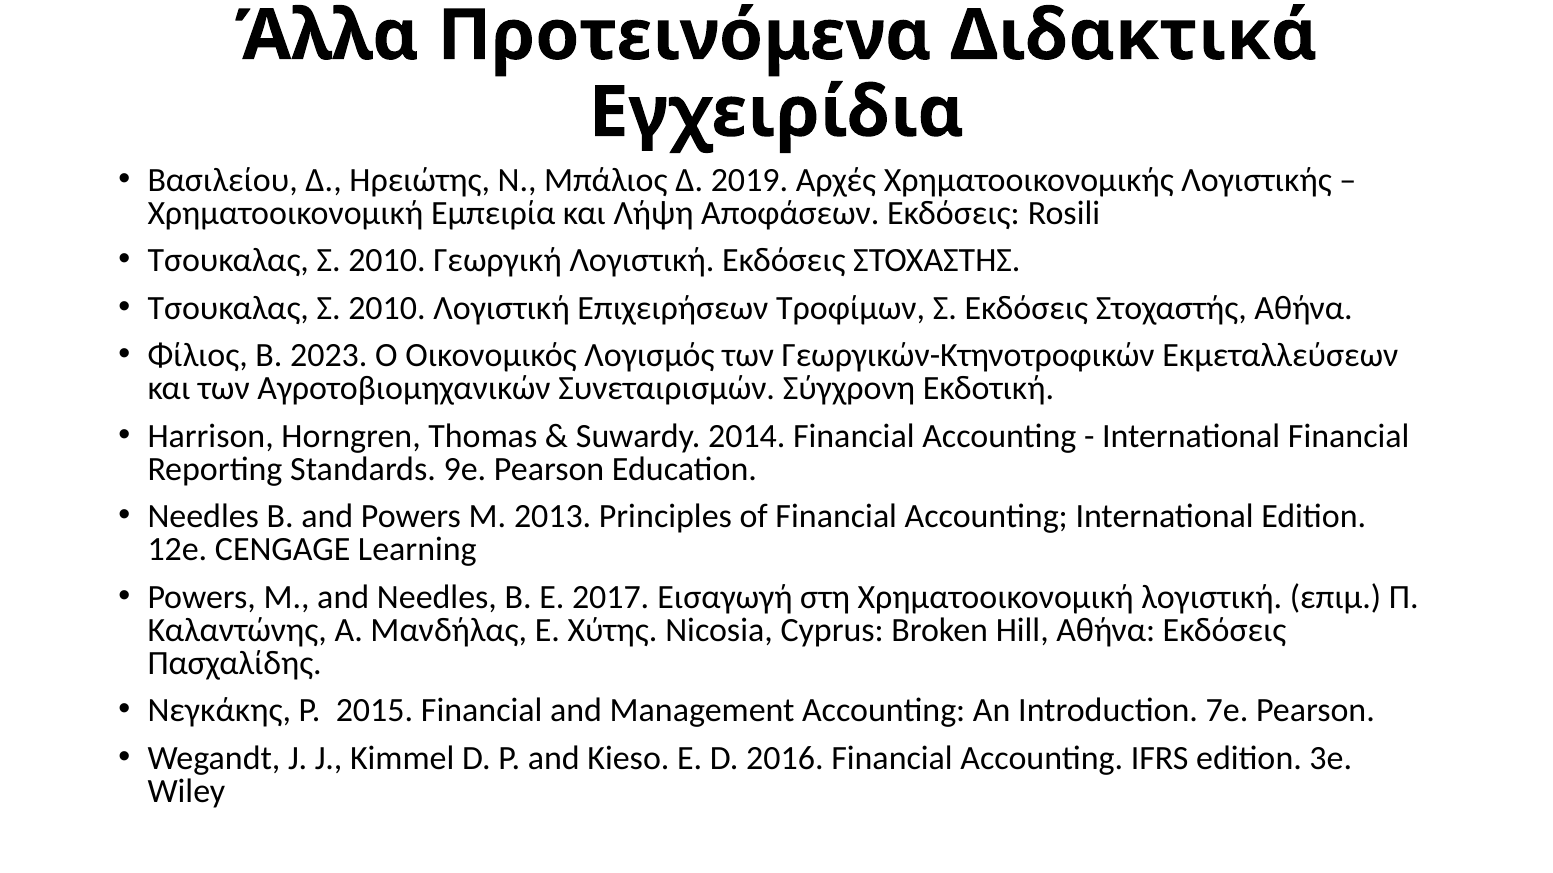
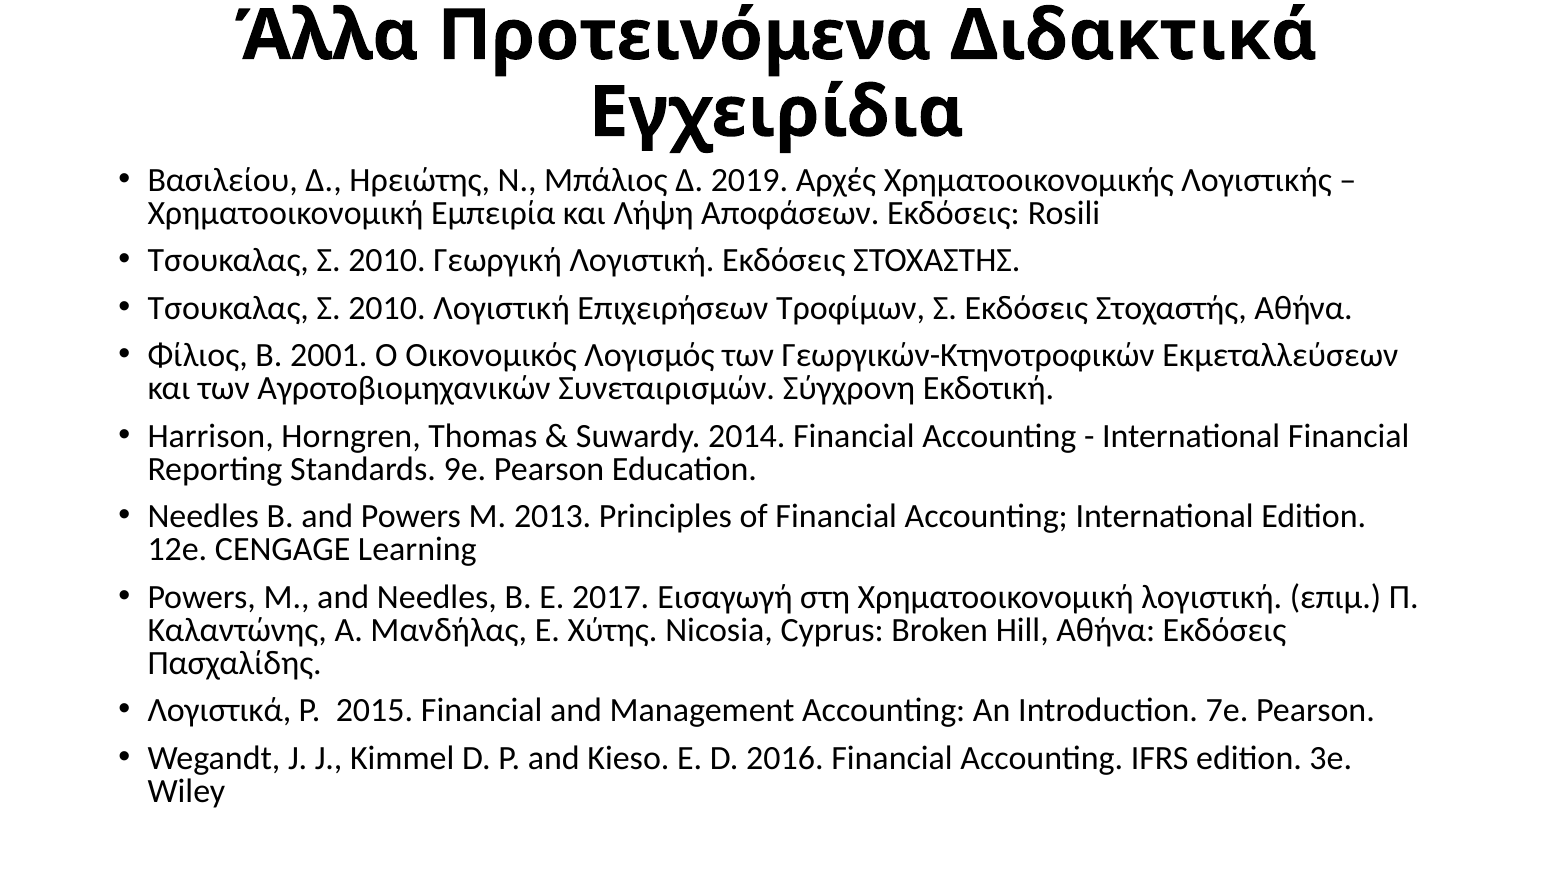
2023: 2023 -> 2001 (329, 356)
Νεγκάκης: Νεγκάκης -> Λογιστικά (219, 711)
